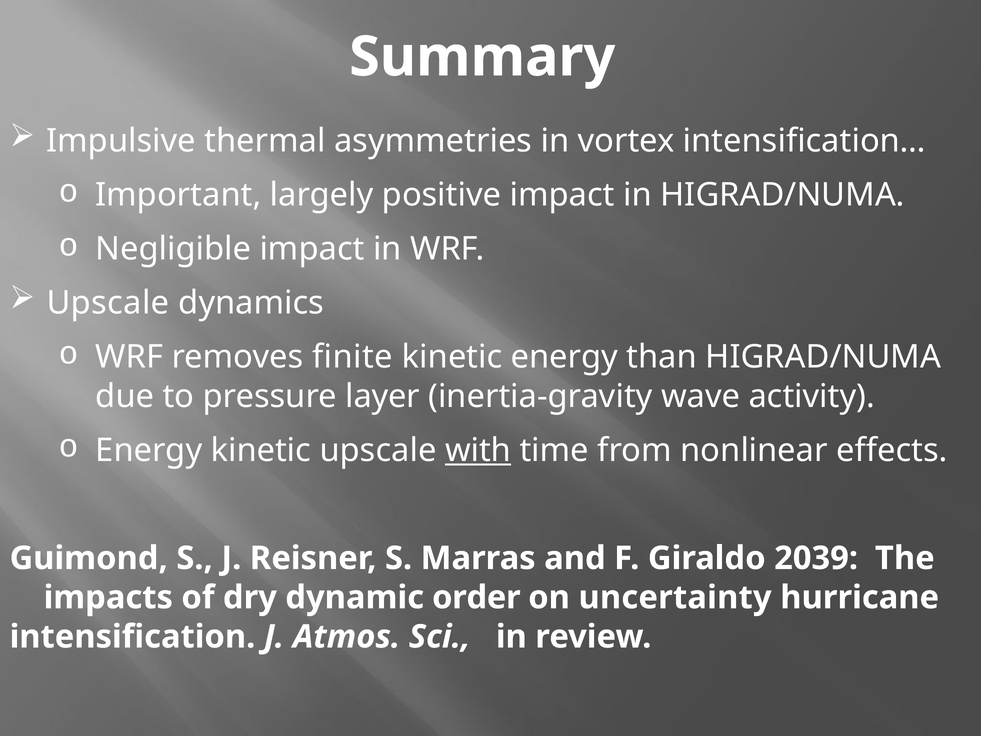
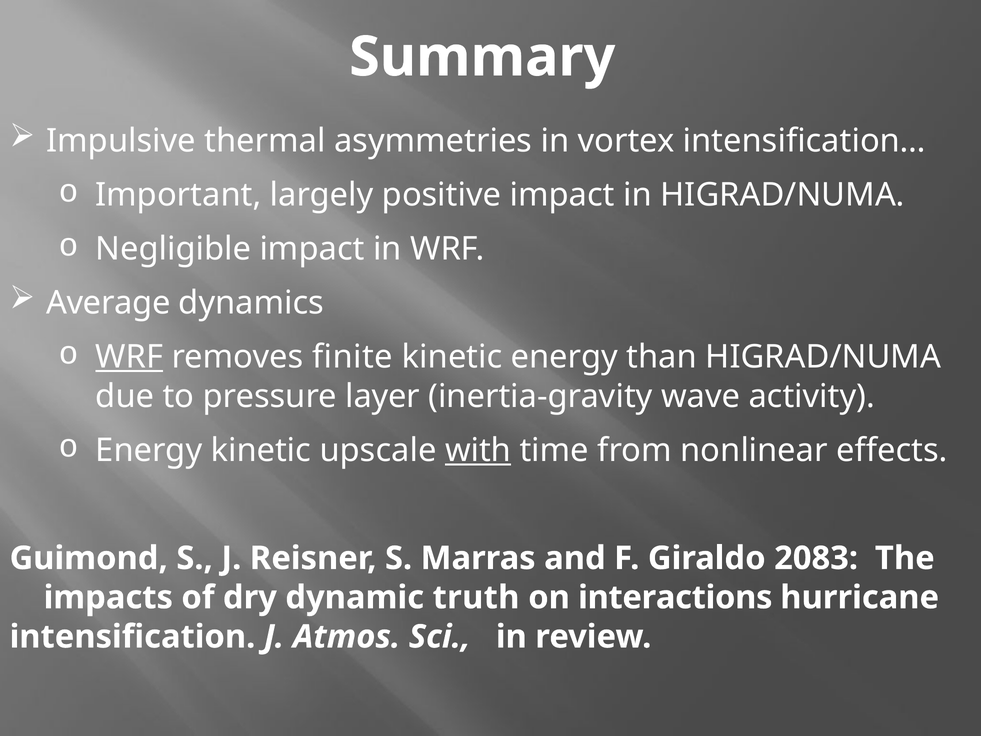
Upscale: Upscale -> Average (108, 303)
WRF underline: none -> present (129, 357)
2039: 2039 -> 2083 (816, 558)
order: order -> truth (476, 597)
uncertainty: uncertainty -> interactions (675, 597)
